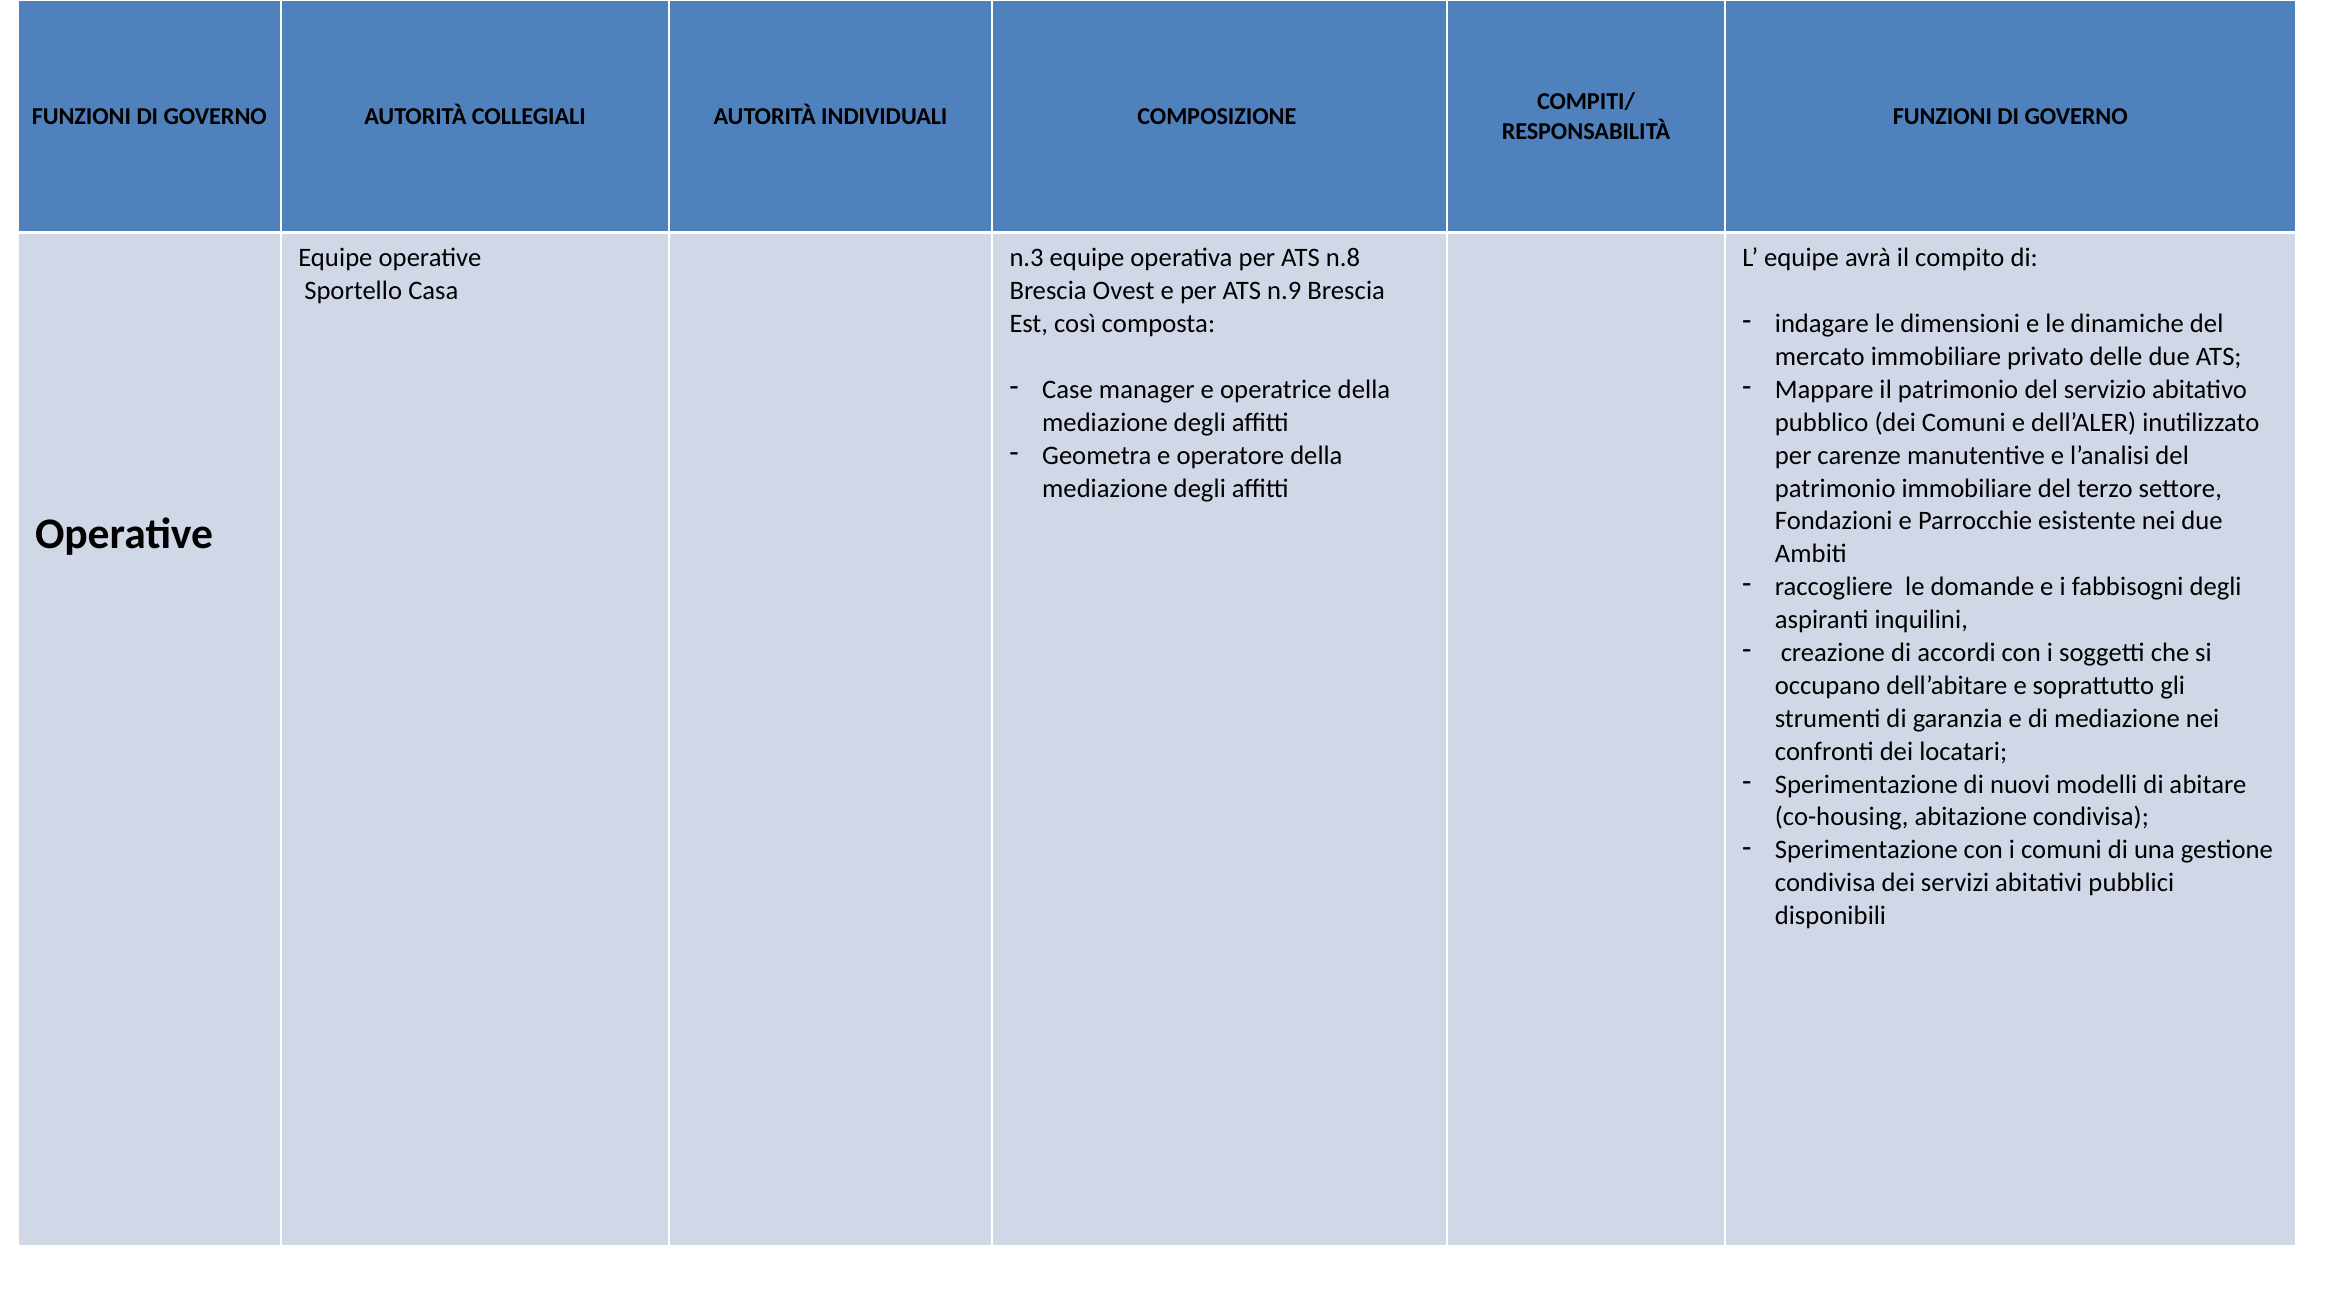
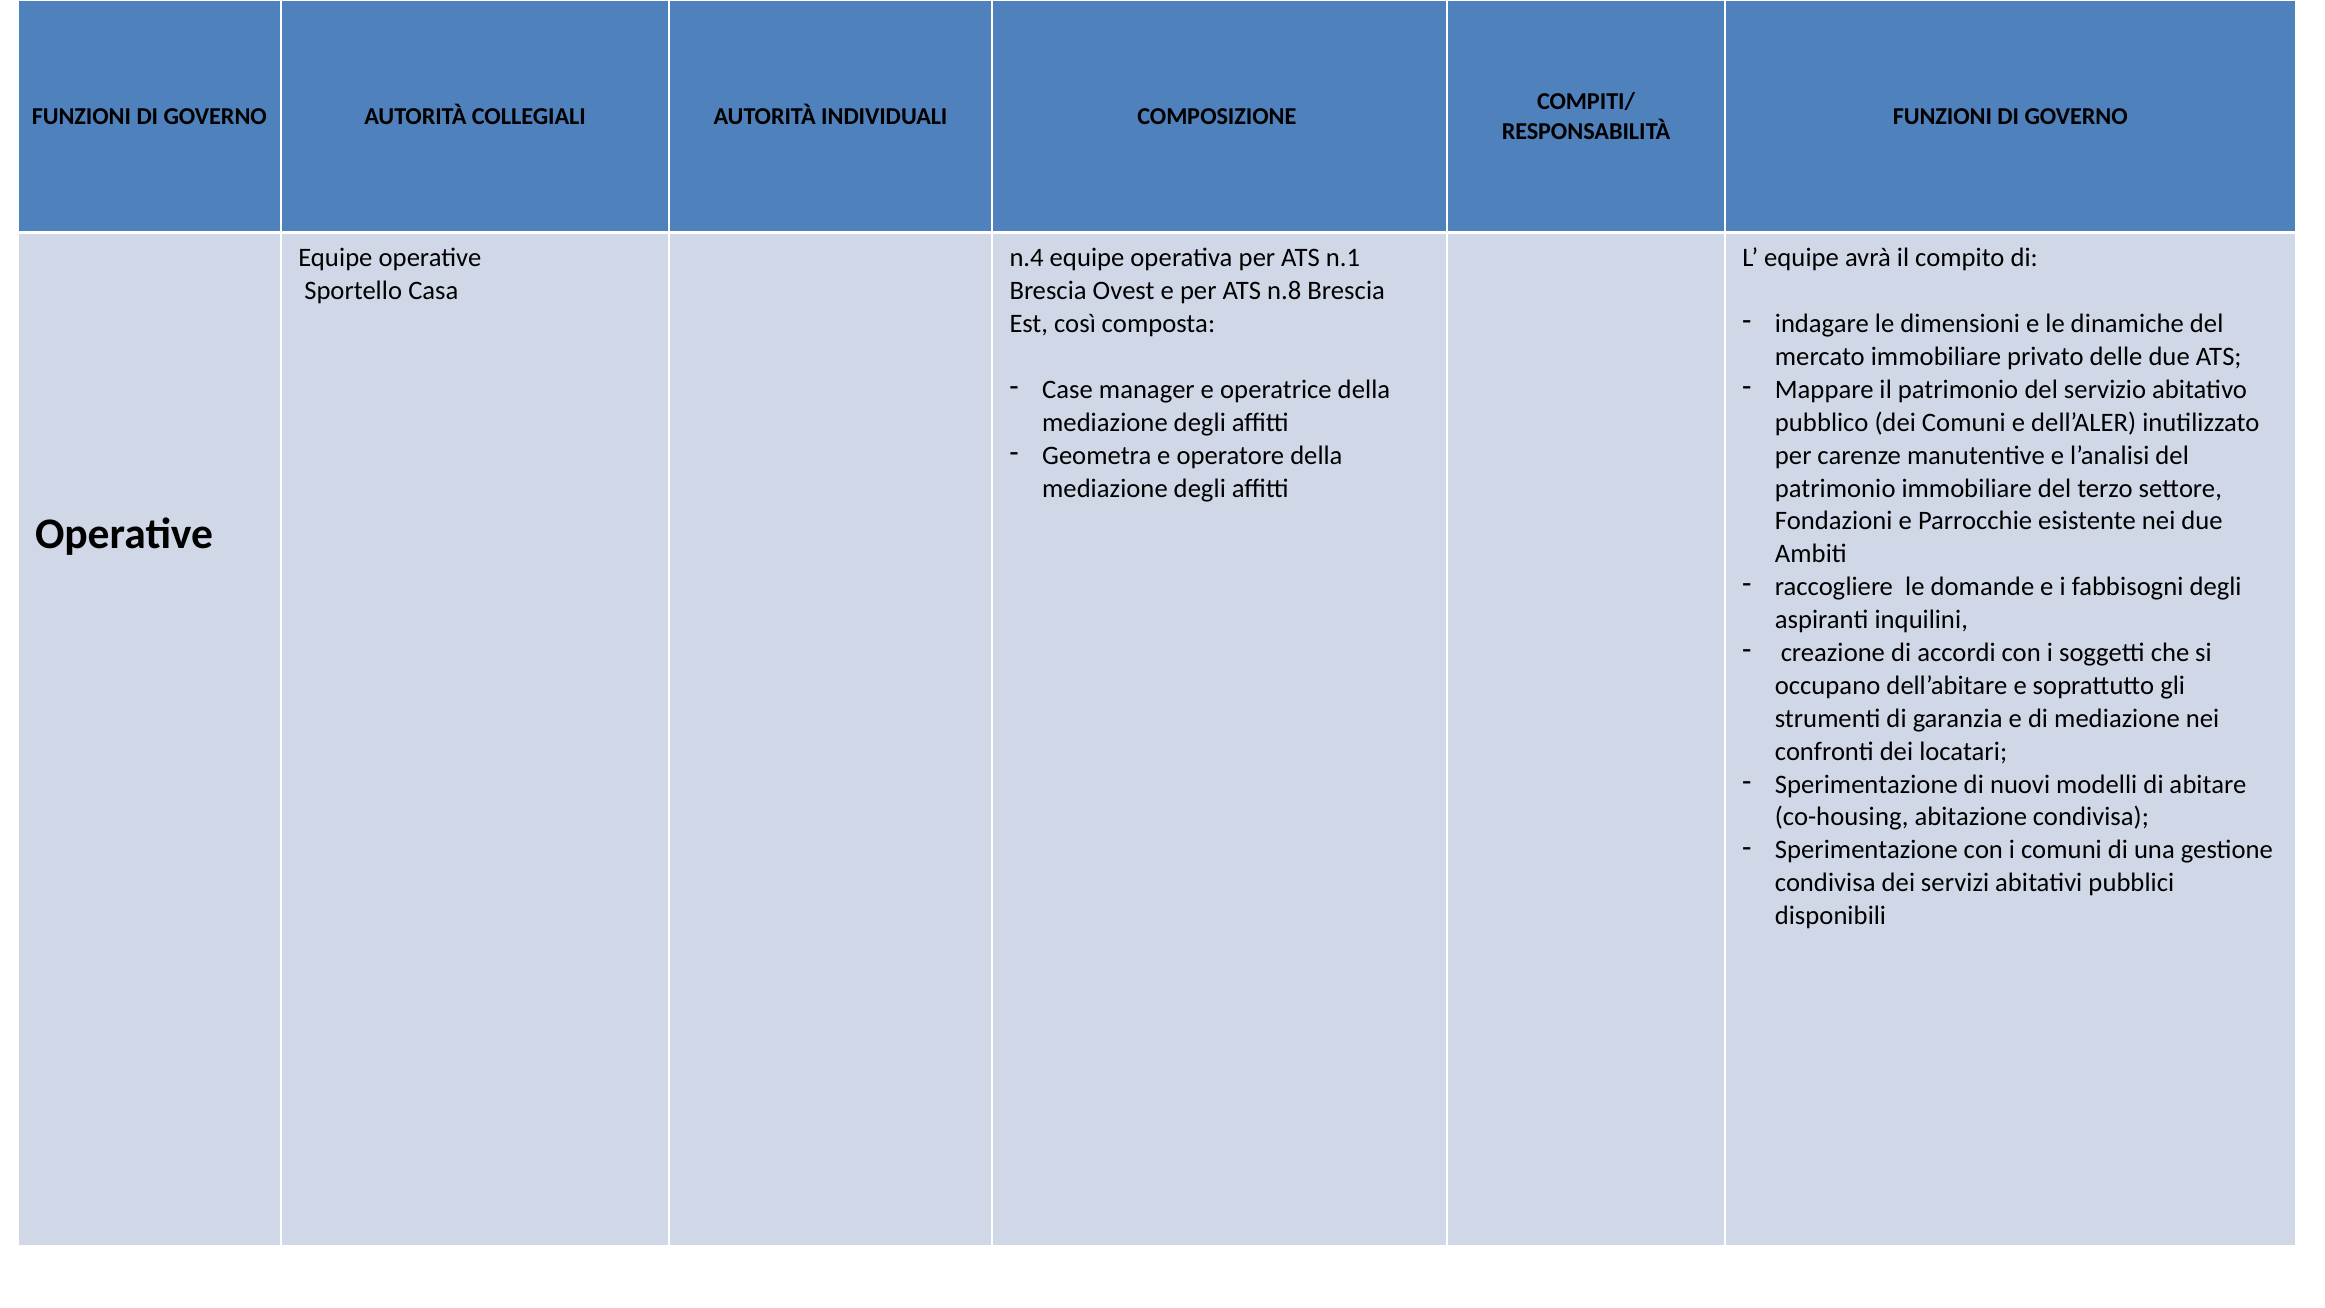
n.3: n.3 -> n.4 (1027, 258)
n.8: n.8 -> n.1 (1343, 258)
n.9: n.9 -> n.8 (1284, 291)
